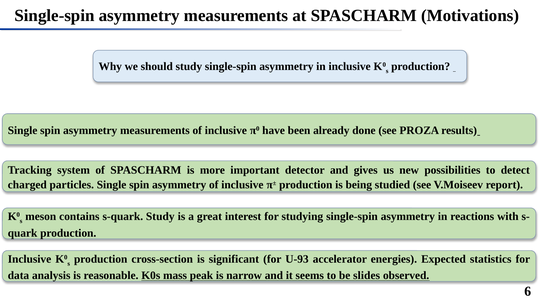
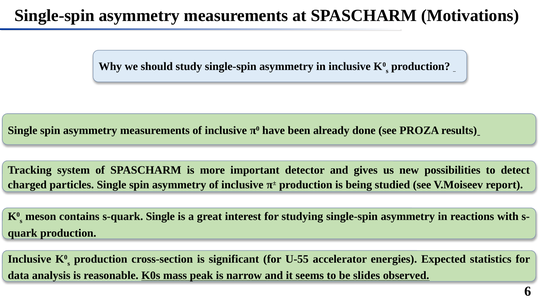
s-quark Study: Study -> Single (160, 216)
U-93: U-93 -> U-55 (297, 259)
